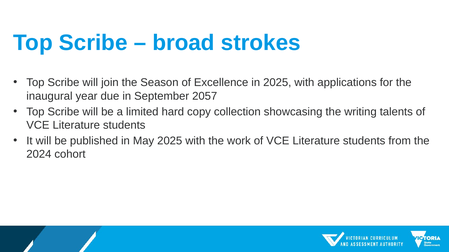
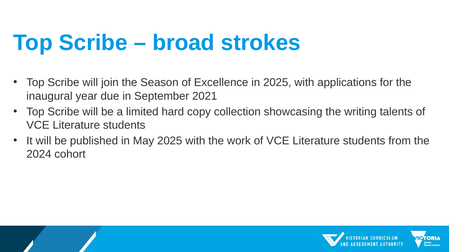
2057: 2057 -> 2021 (205, 96)
